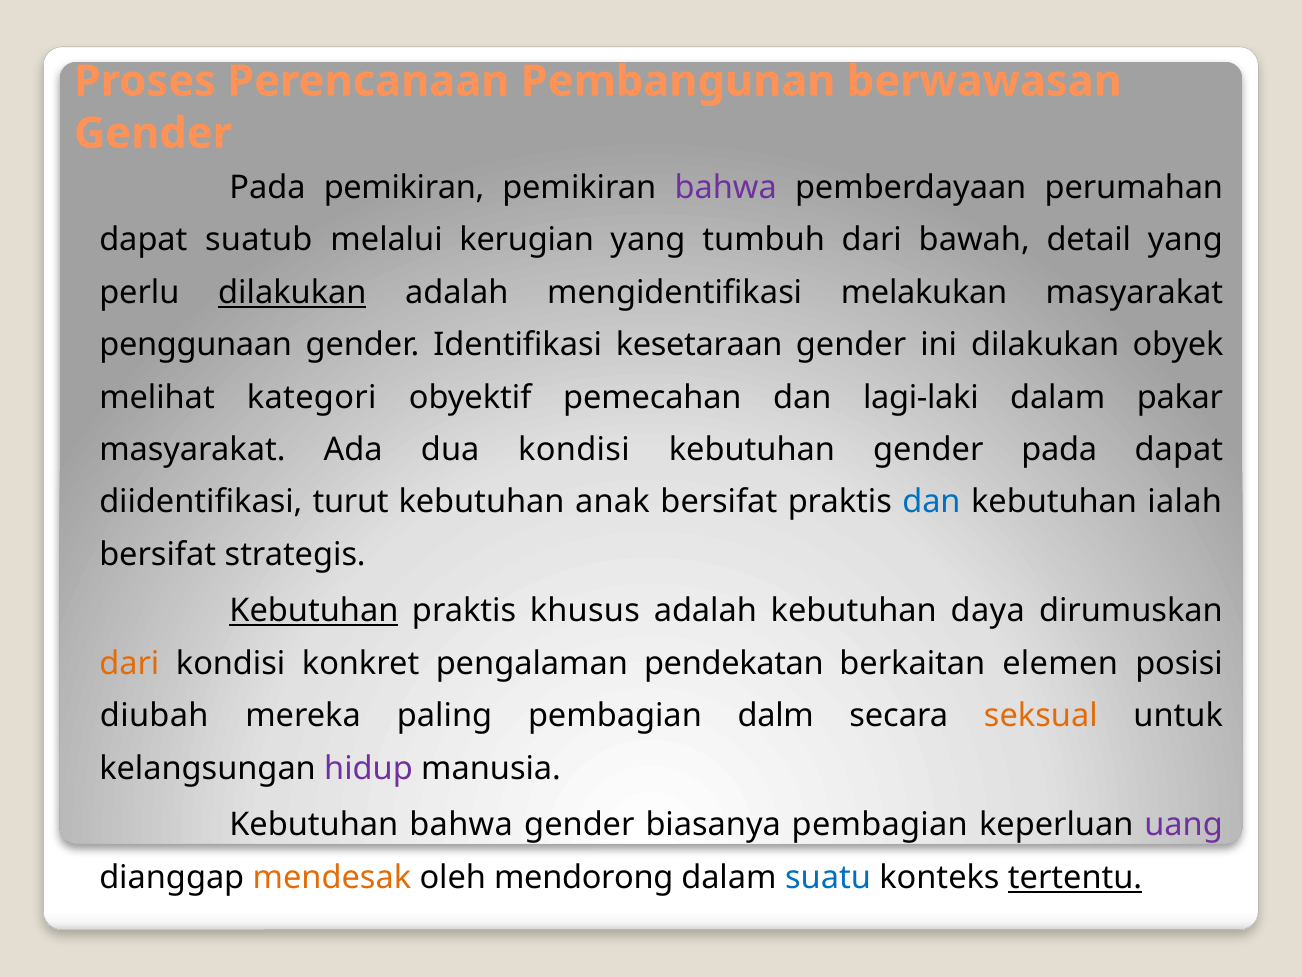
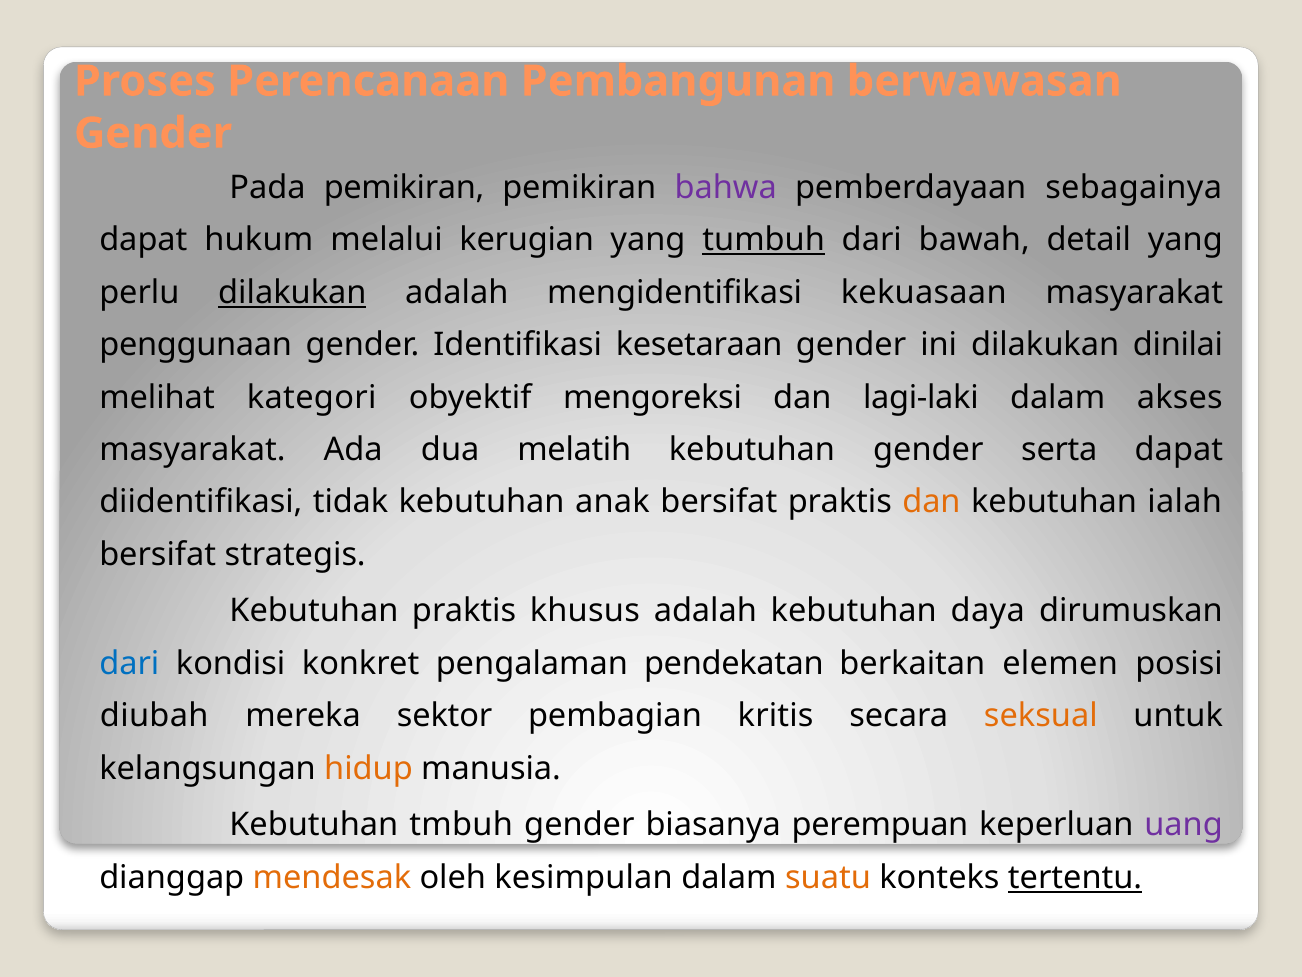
perumahan: perumahan -> sebagainya (1134, 188)
suatub: suatub -> hukum (259, 240)
tumbuh underline: none -> present (764, 240)
melakukan: melakukan -> kekuasaan (924, 292)
obyek: obyek -> dinilai (1178, 345)
pemecahan: pemecahan -> mengoreksi (652, 397)
pakar: pakar -> akses (1180, 397)
dua kondisi: kondisi -> melatih (574, 449)
kebutuhan gender pada: pada -> serta (1059, 449)
turut: turut -> tidak (351, 502)
dan colour: blue -> orange (931, 502)
Kebutuhan underline: present -> none (314, 611)
dari colour: orange -> blue (129, 663)
paling: paling -> sektor (445, 716)
dalm: dalm -> kritis (776, 716)
hidup colour: purple -> orange (368, 768)
Kebutuhan bahwa: bahwa -> tmbuh (461, 825)
biasanya pembagian: pembagian -> perempuan (880, 825)
mendorong: mendorong -> kesimpulan (584, 877)
suatu colour: blue -> orange (828, 877)
